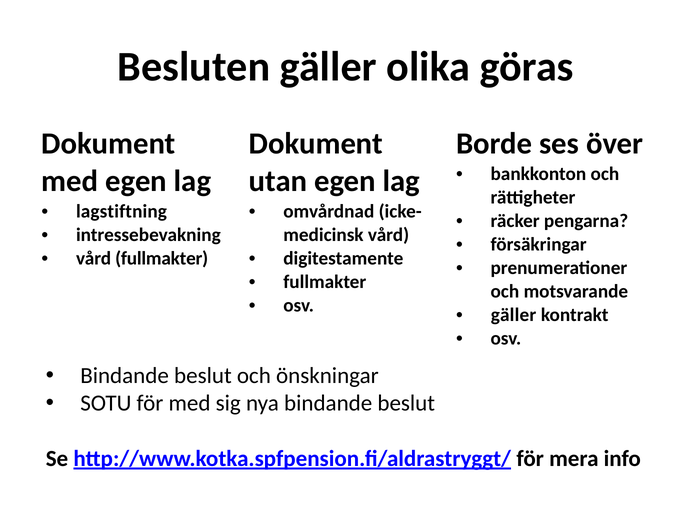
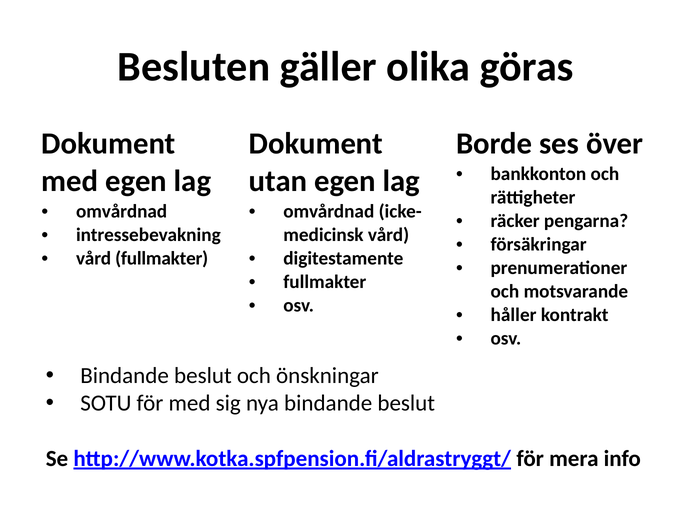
lagstiftning: lagstiftning -> omvårdnad (122, 211)
gäller: gäller -> håller (514, 315)
